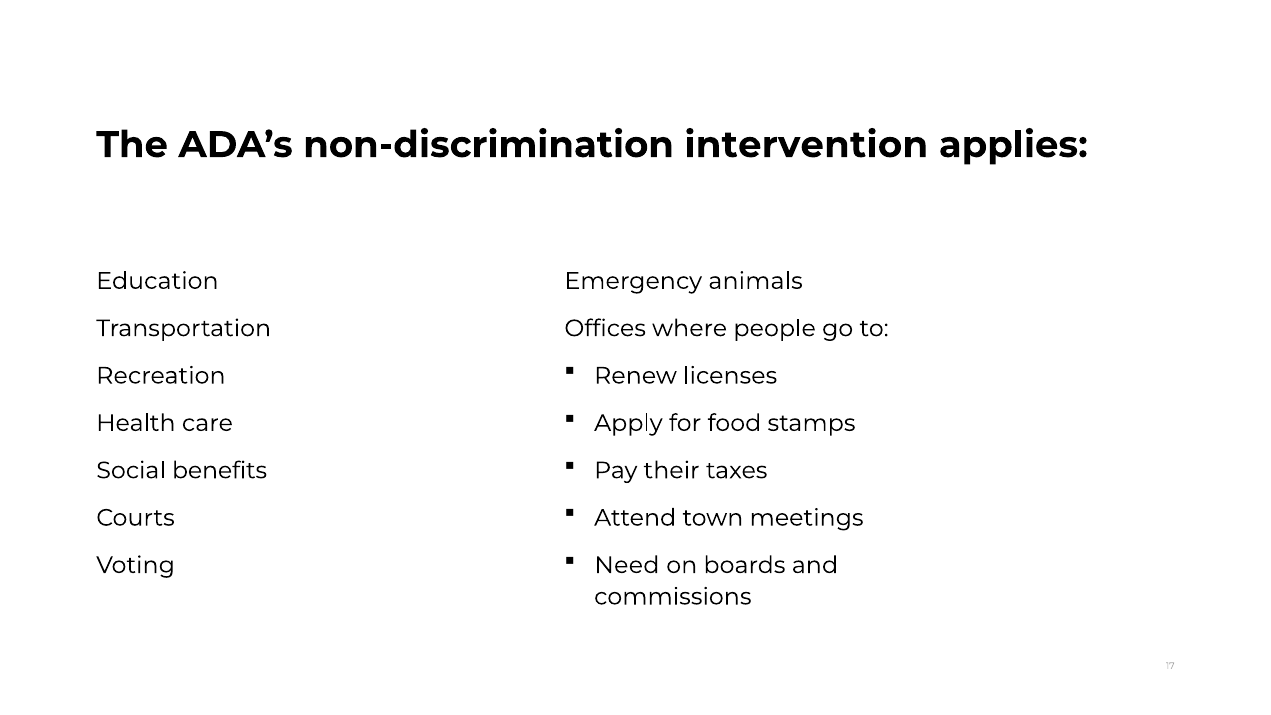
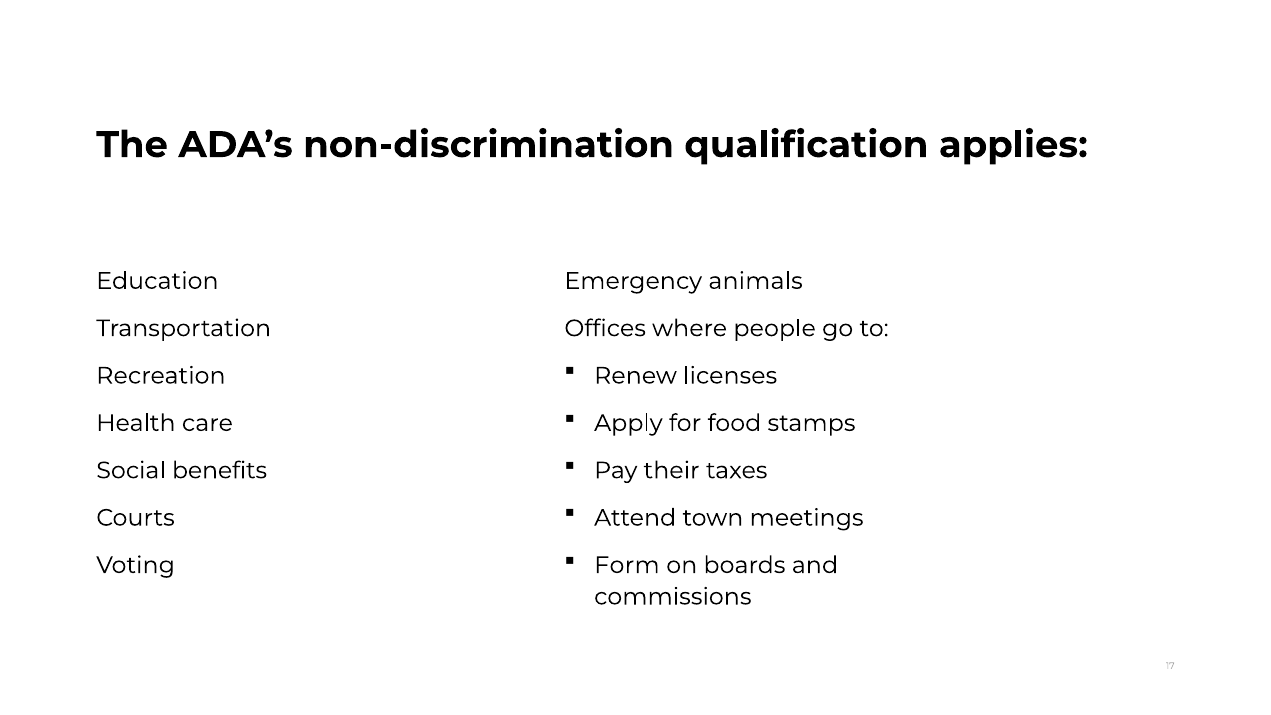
intervention: intervention -> qualification (806, 145)
Need: Need -> Form (627, 565)
